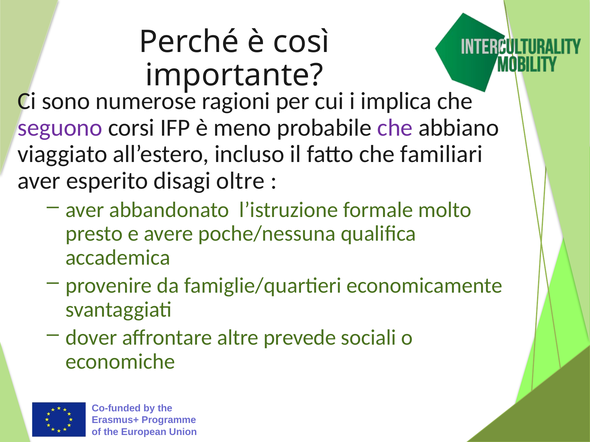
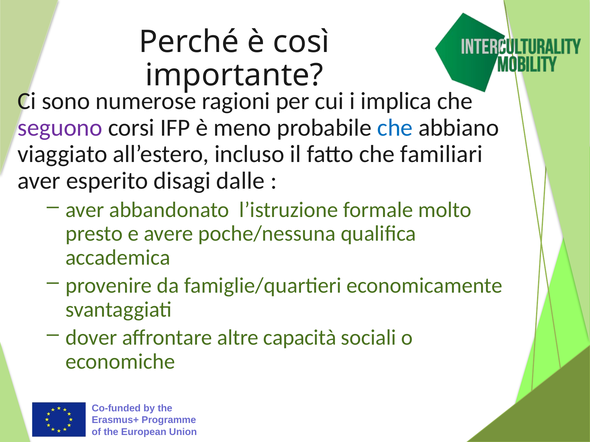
che colour: purple -> blue (395, 128)
oltre: oltre -> dalle (241, 181)
prevede: prevede -> capacità (300, 338)
